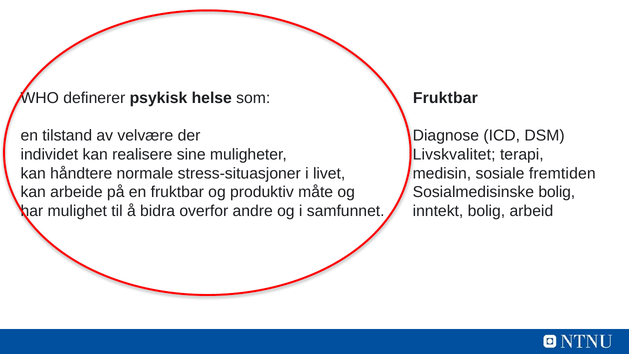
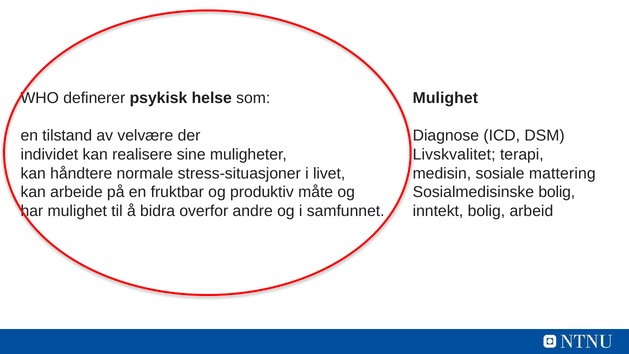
Fruktbar: Fruktbar -> Mulighet (445, 98)
fremtiden: fremtiden -> mattering (562, 173)
